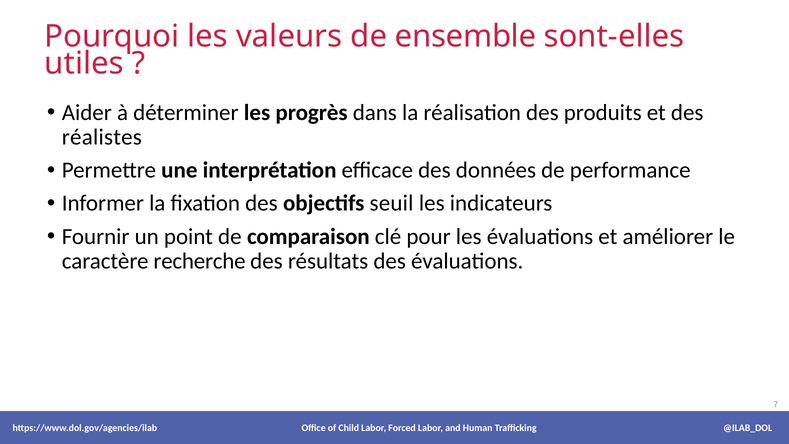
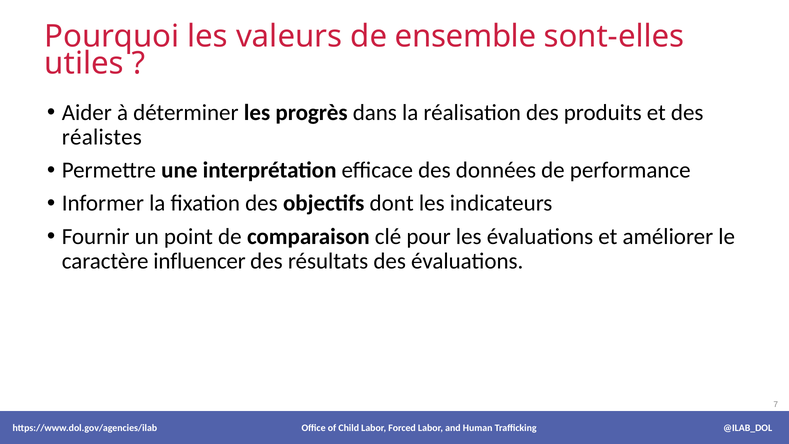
seuil: seuil -> dont (392, 203)
recherche: recherche -> influencer (200, 261)
